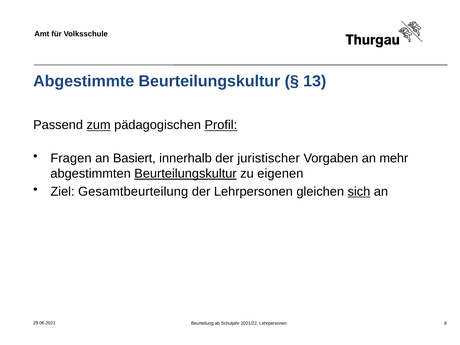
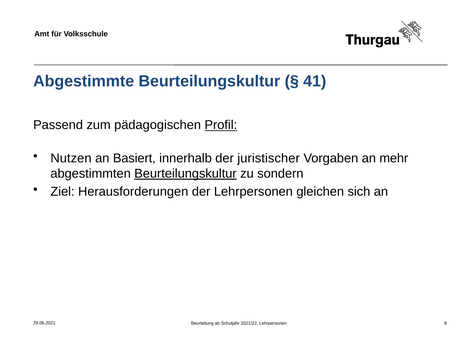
13: 13 -> 41 (315, 81)
zum underline: present -> none (99, 125)
Fragen: Fragen -> Nutzen (71, 158)
eigenen: eigenen -> sondern (280, 174)
Gesamtbeurteilung: Gesamtbeurteilung -> Herausforderungen (133, 192)
sich underline: present -> none (359, 192)
